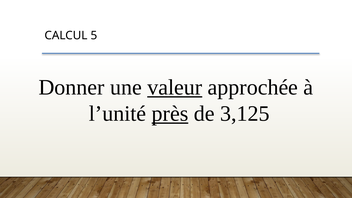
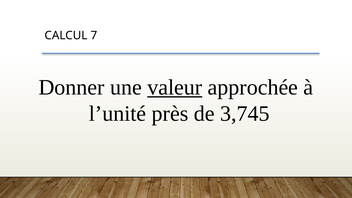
5: 5 -> 7 (94, 35)
près underline: present -> none (170, 114)
3,125: 3,125 -> 3,745 (245, 114)
